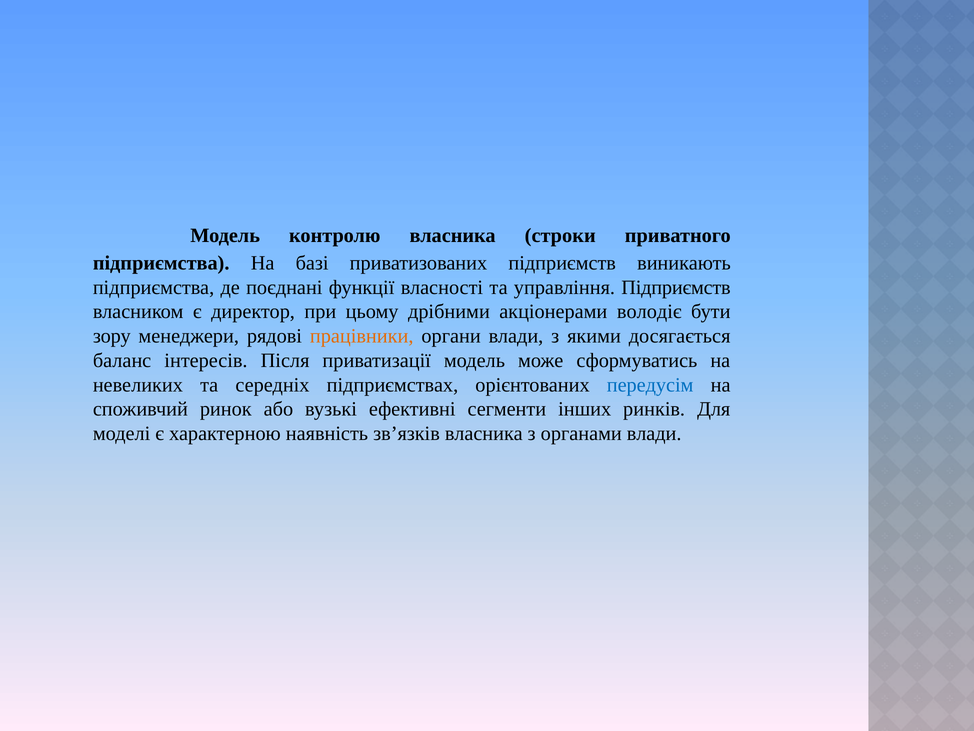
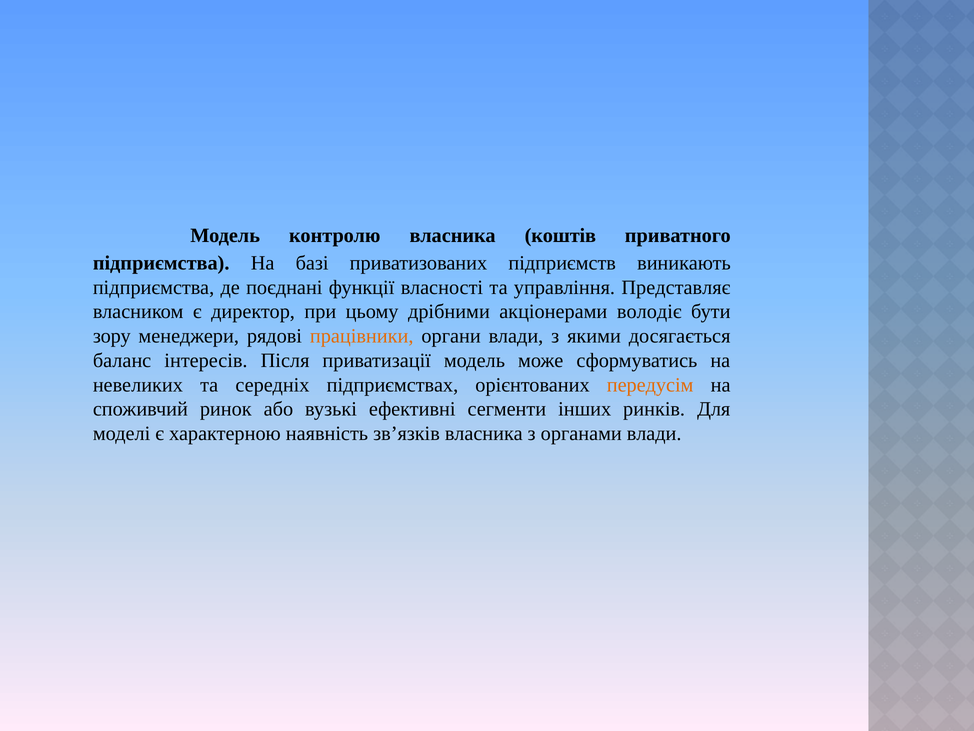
строки: строки -> коштів (560, 236)
управління Підприємств: Підприємств -> Представляє (676, 287)
передусім colour: blue -> orange (650, 385)
